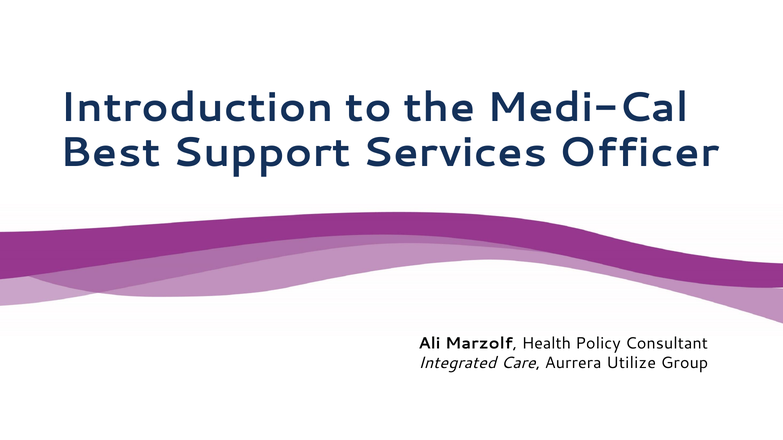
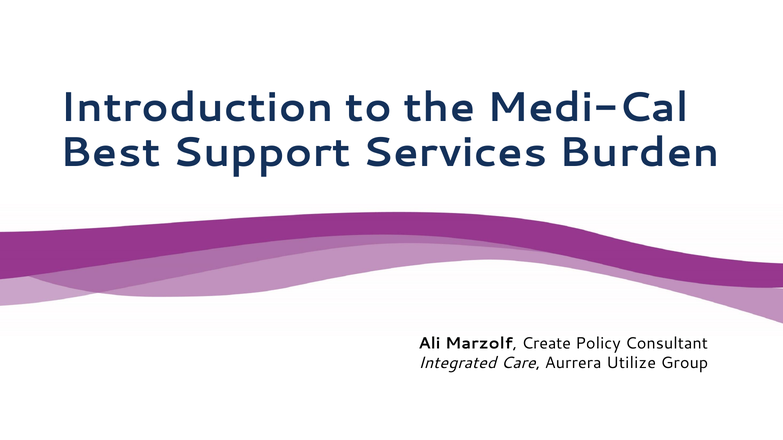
Officer: Officer -> Burden (639, 153)
Health: Health -> Create (546, 344)
